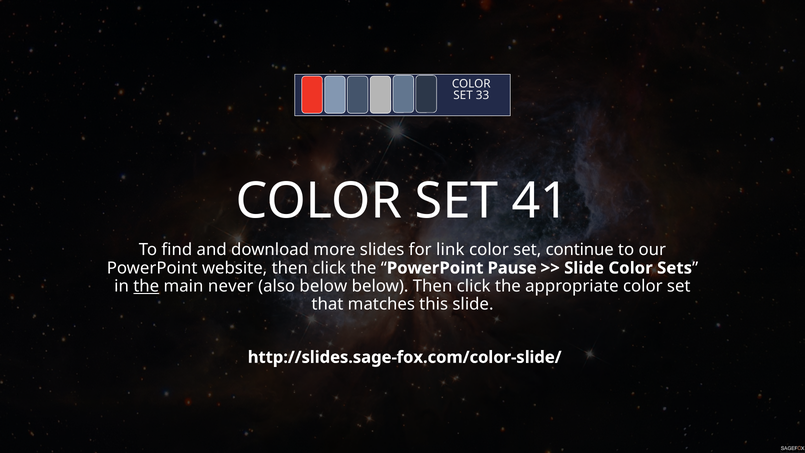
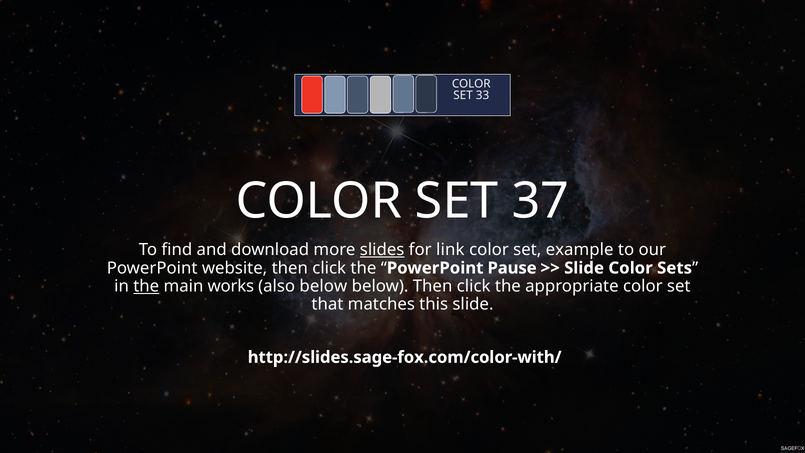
41: 41 -> 37 (540, 201)
slides underline: none -> present (382, 250)
continue: continue -> example (580, 250)
never: never -> works (231, 286)
http://slides.sage-fox.com/color-slide/: http://slides.sage-fox.com/color-slide/ -> http://slides.sage-fox.com/color-with/ (405, 357)
